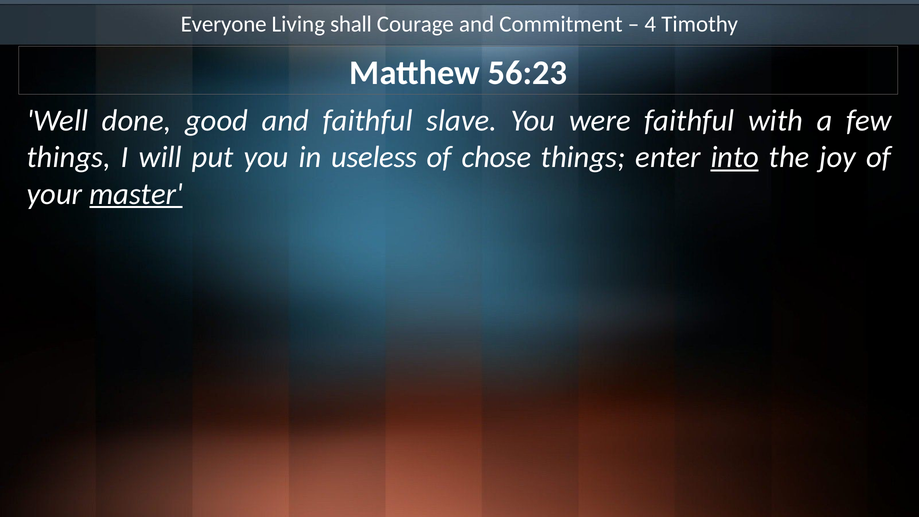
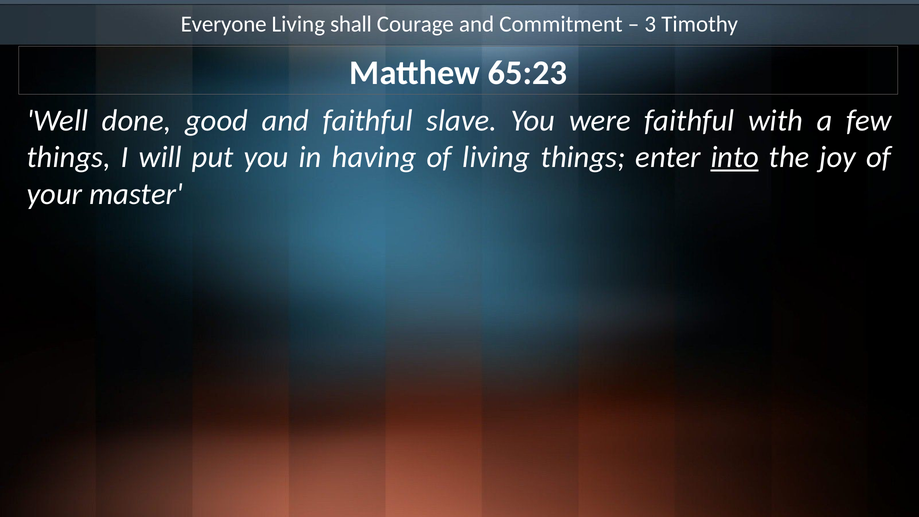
4: 4 -> 3 (650, 24)
56:23: 56:23 -> 65:23 (527, 73)
useless: useless -> having (374, 157)
of chose: chose -> living (496, 157)
master underline: present -> none (136, 194)
